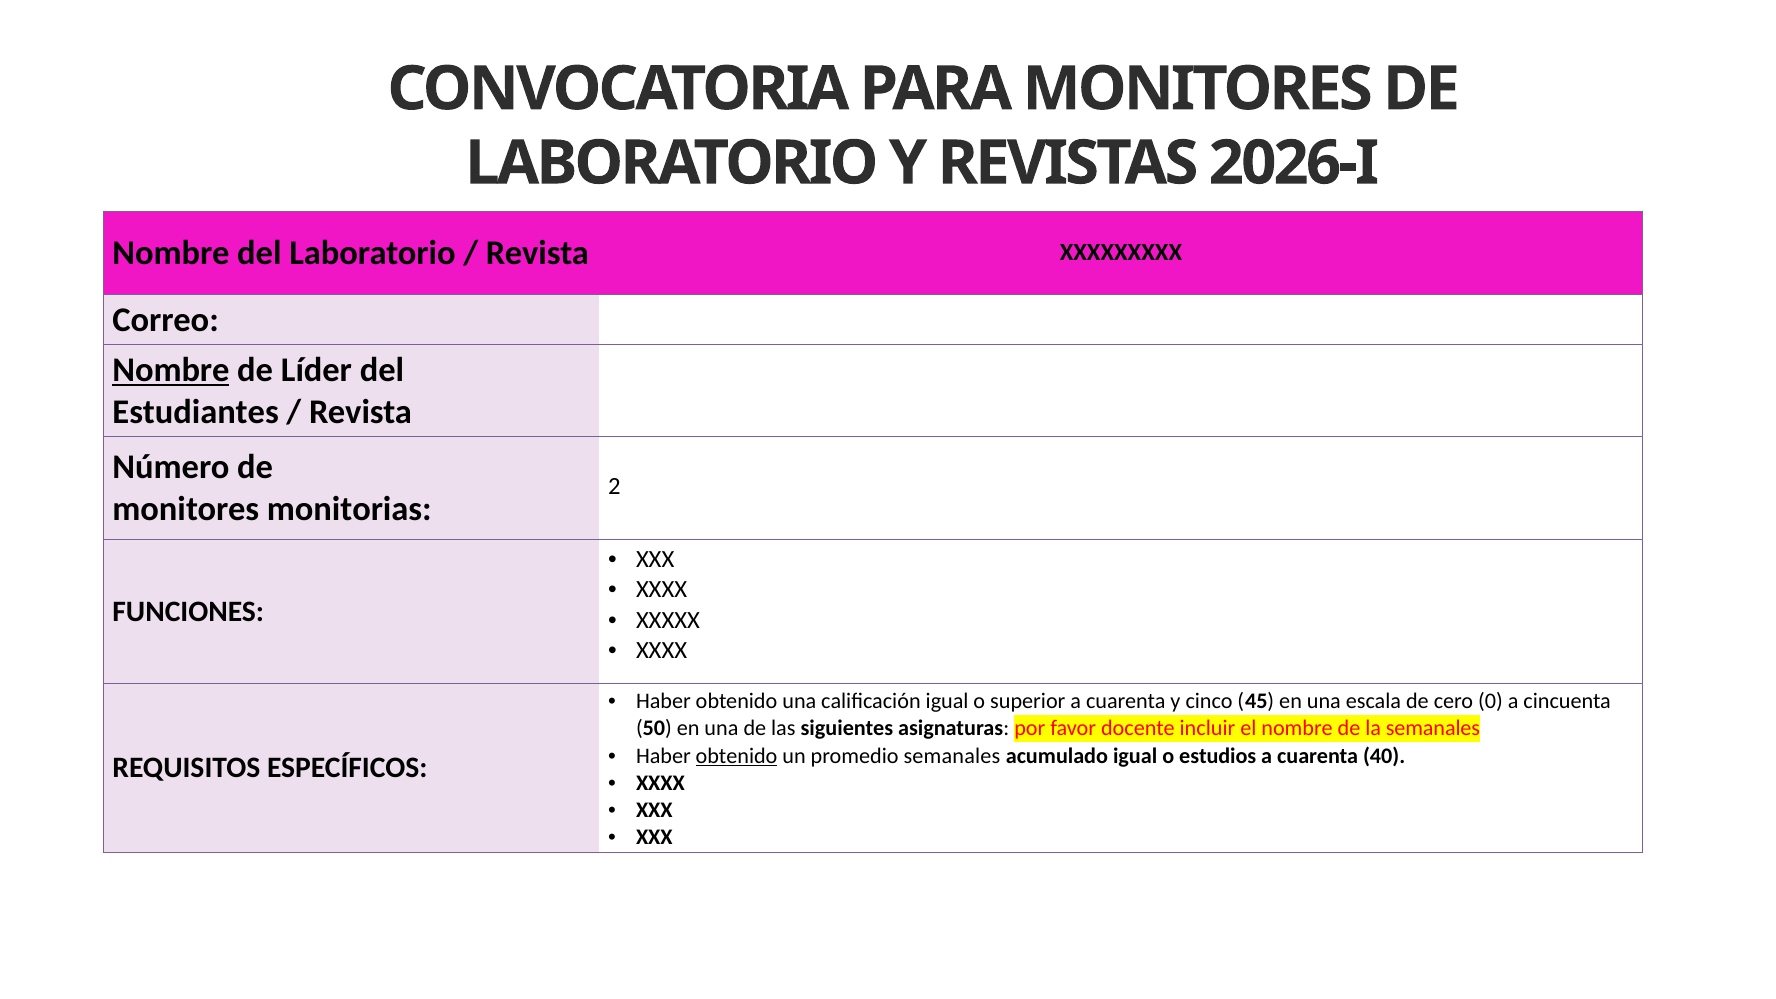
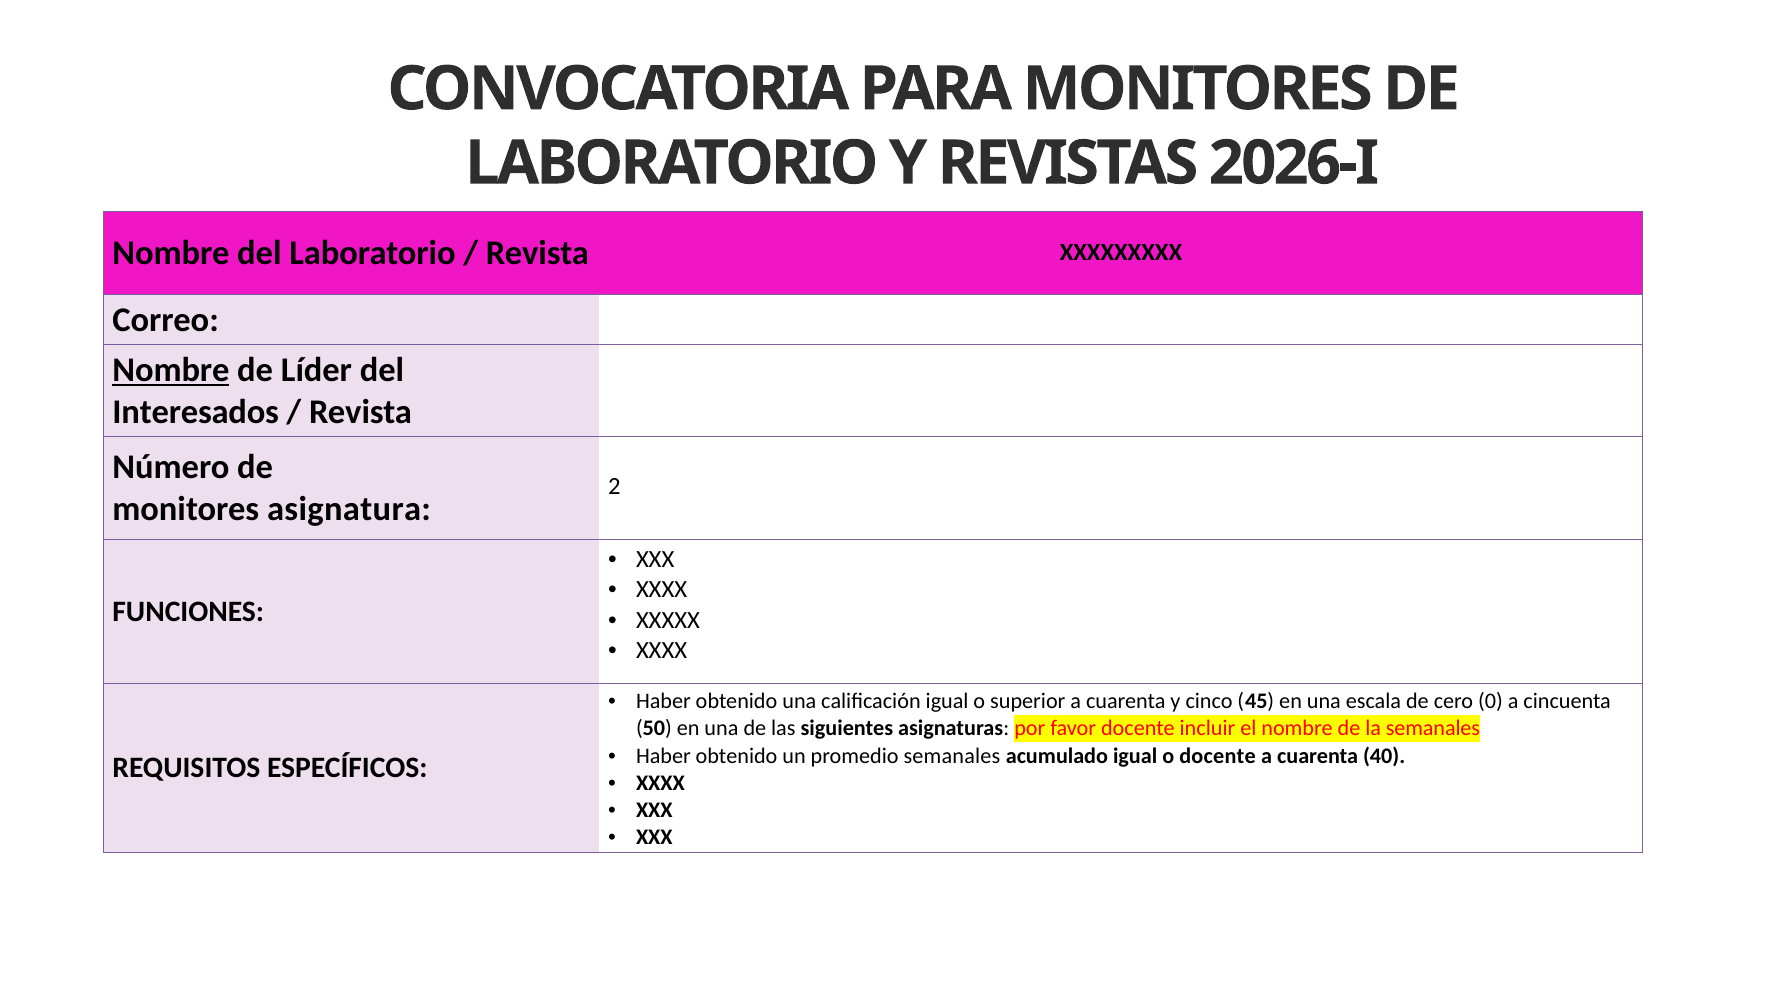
Estudiantes: Estudiantes -> Interesados (196, 413)
monitorias: monitorias -> asignatura (349, 509)
obtenido underline: present -> none (737, 756)
o estudios: estudios -> docente (1218, 756)
